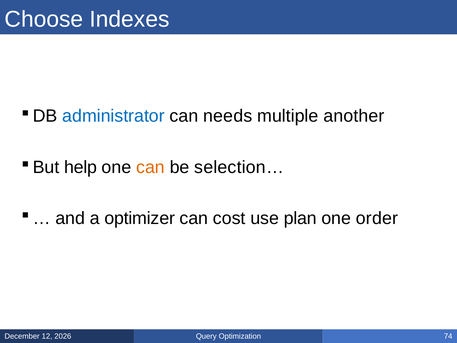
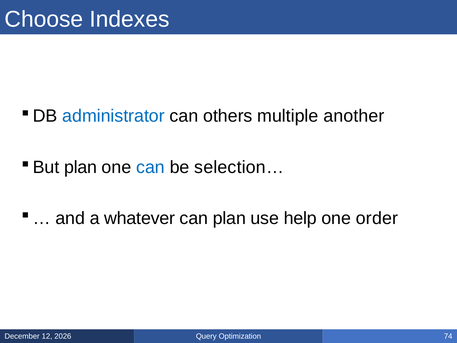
needs: needs -> others (228, 116)
help: help -> plan (81, 167)
can colour: orange -> blue (150, 167)
optimizer: optimizer -> whatever (140, 218)
can cost: cost -> plan (229, 218)
plan: plan -> help (300, 218)
